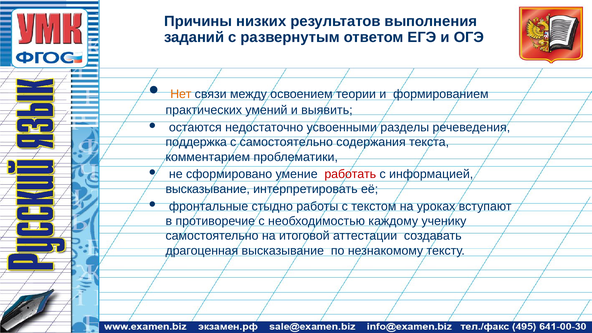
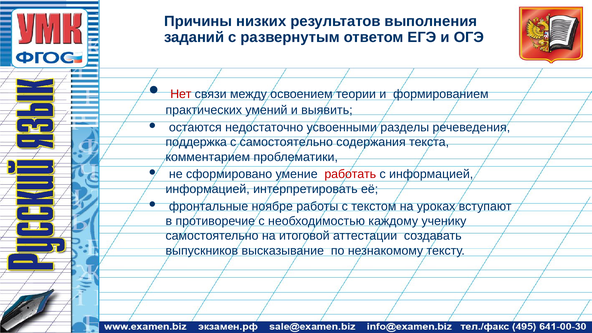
Нет colour: orange -> red (181, 94)
высказывание: высказывание -> информацией (208, 189)
стыдно: стыдно -> ноябре (272, 206)
драгоценная: драгоценная -> выпускников (202, 251)
